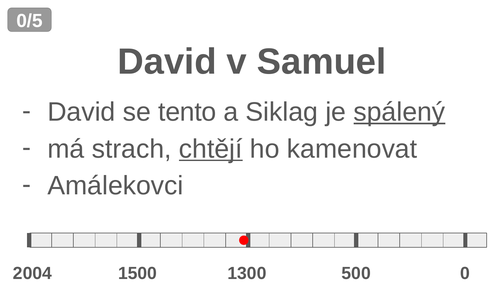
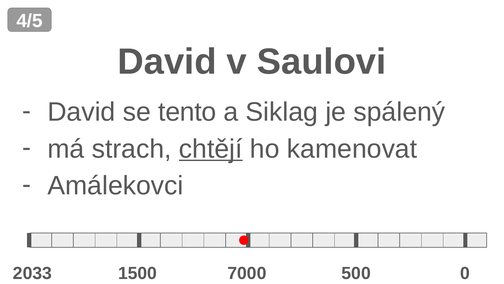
0/5: 0/5 -> 4/5 (29, 21)
Samuel: Samuel -> Saulovi (322, 62)
spálený underline: present -> none (399, 112)
2004: 2004 -> 2033 (32, 273)
1300: 1300 -> 7000 (247, 273)
